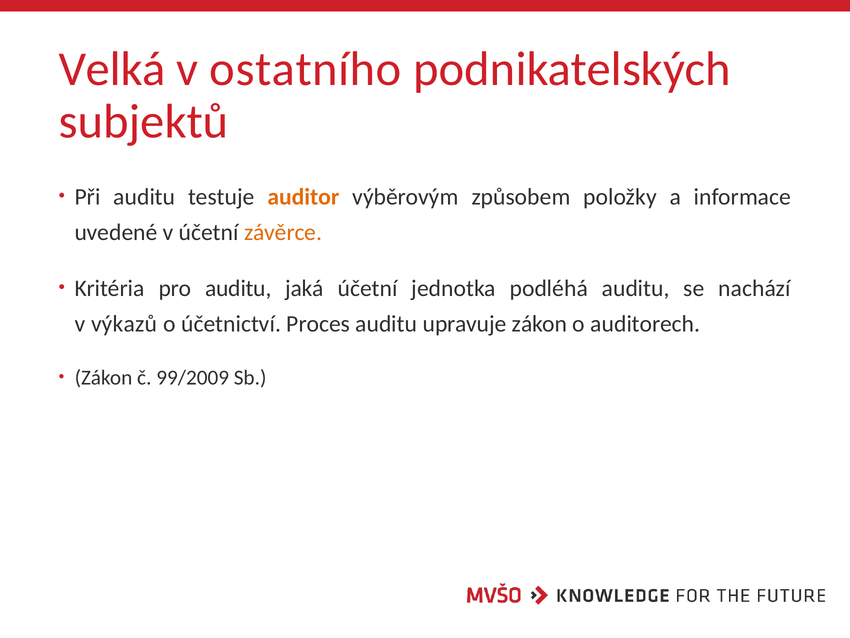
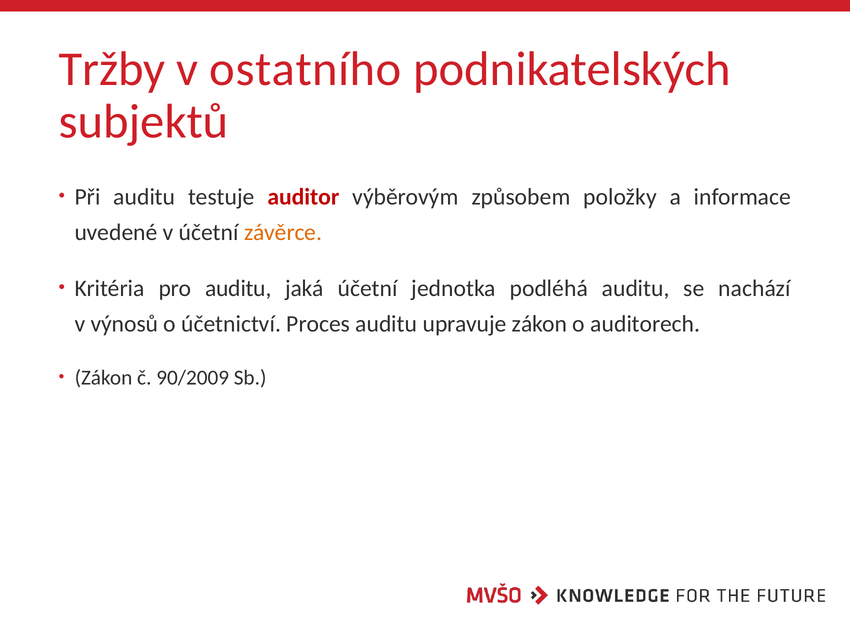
Velká: Velká -> Tržby (112, 69)
auditor colour: orange -> red (303, 197)
výkazů: výkazů -> výnosů (124, 324)
99/2009: 99/2009 -> 90/2009 (193, 378)
